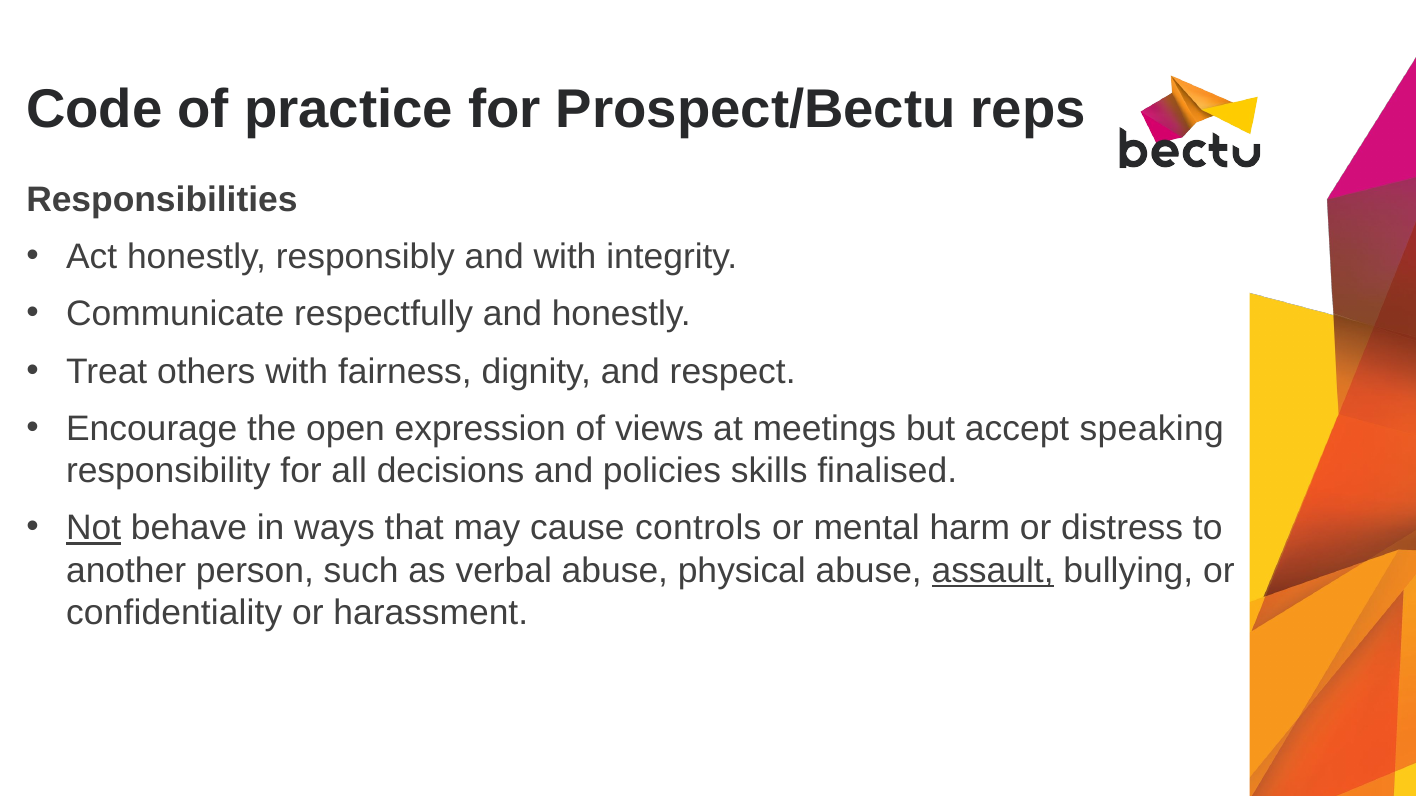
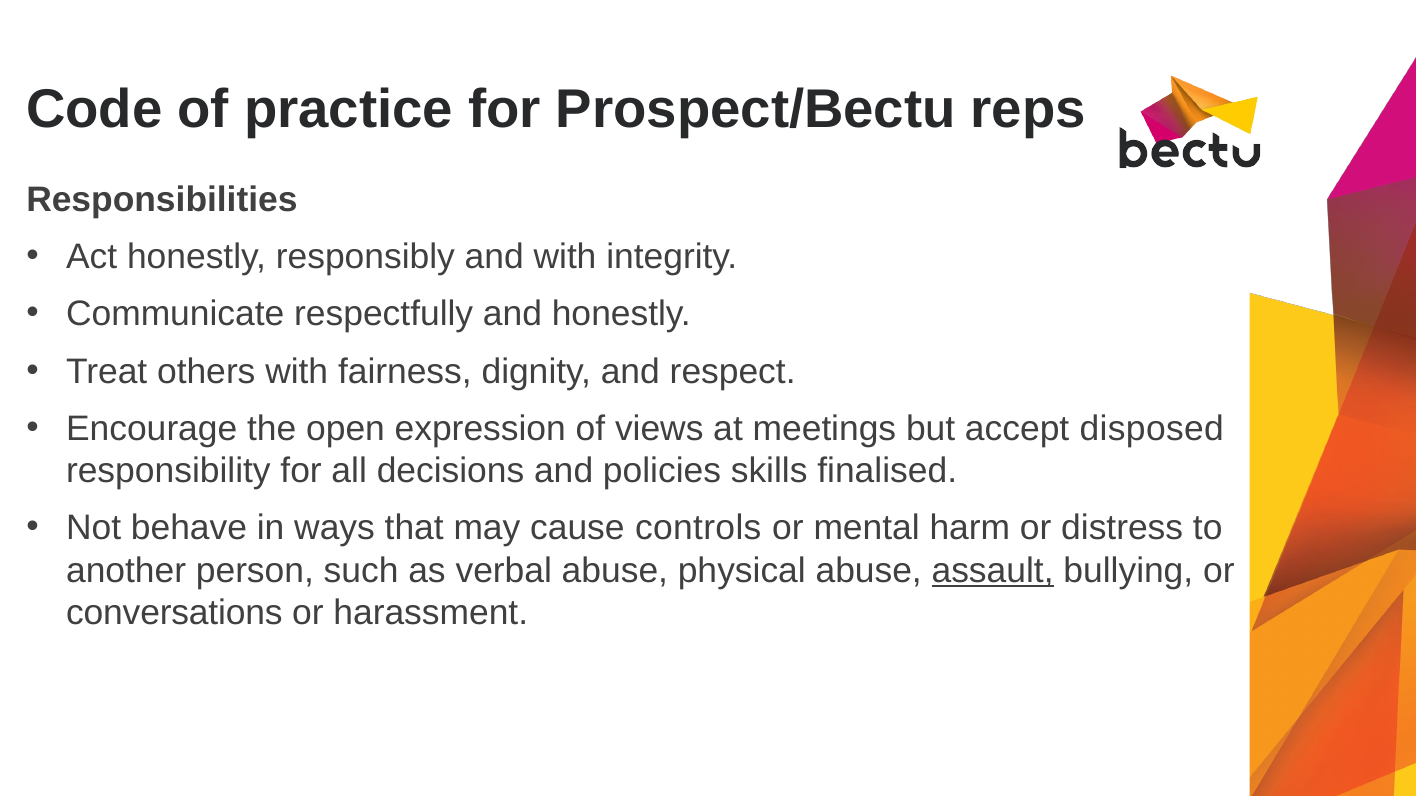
speaking: speaking -> disposed (1152, 429)
Not underline: present -> none (94, 529)
confidentiality: confidentiality -> conversations (174, 614)
